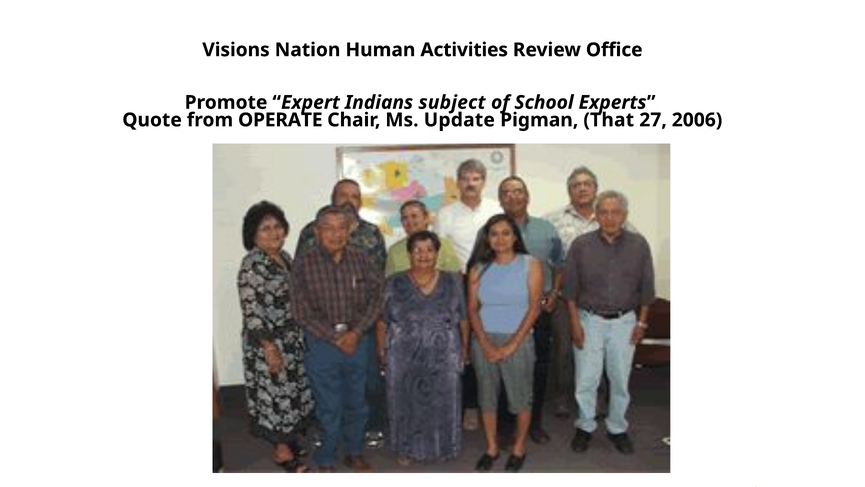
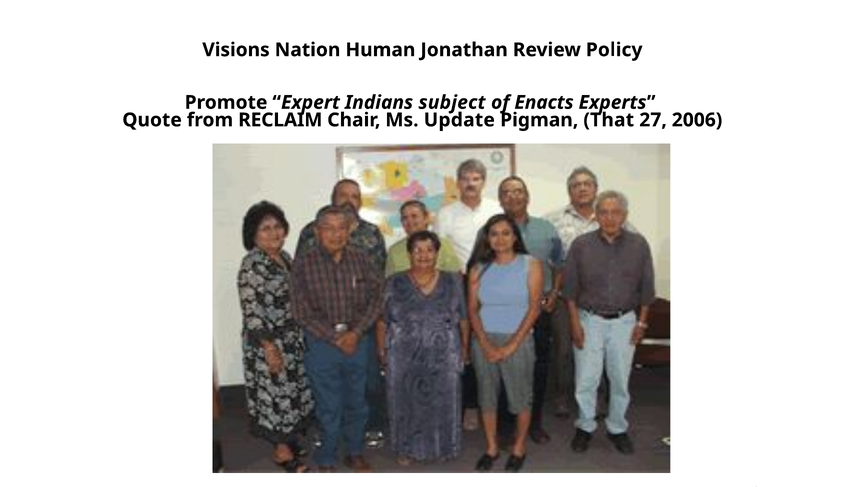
Activities: Activities -> Jonathan (464, 50)
Office: Office -> Policy (614, 50)
School: School -> Enacts (544, 102)
OPERATE: OPERATE -> RECLAIM (280, 120)
